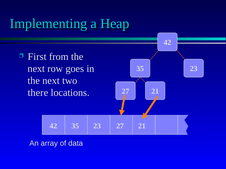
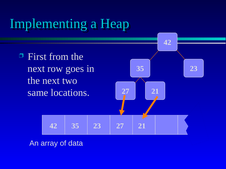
there: there -> same (38, 93)
